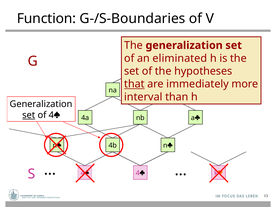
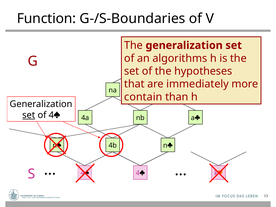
eliminated: eliminated -> algorithms (180, 58)
that underline: present -> none (134, 84)
interval: interval -> contain (143, 97)
